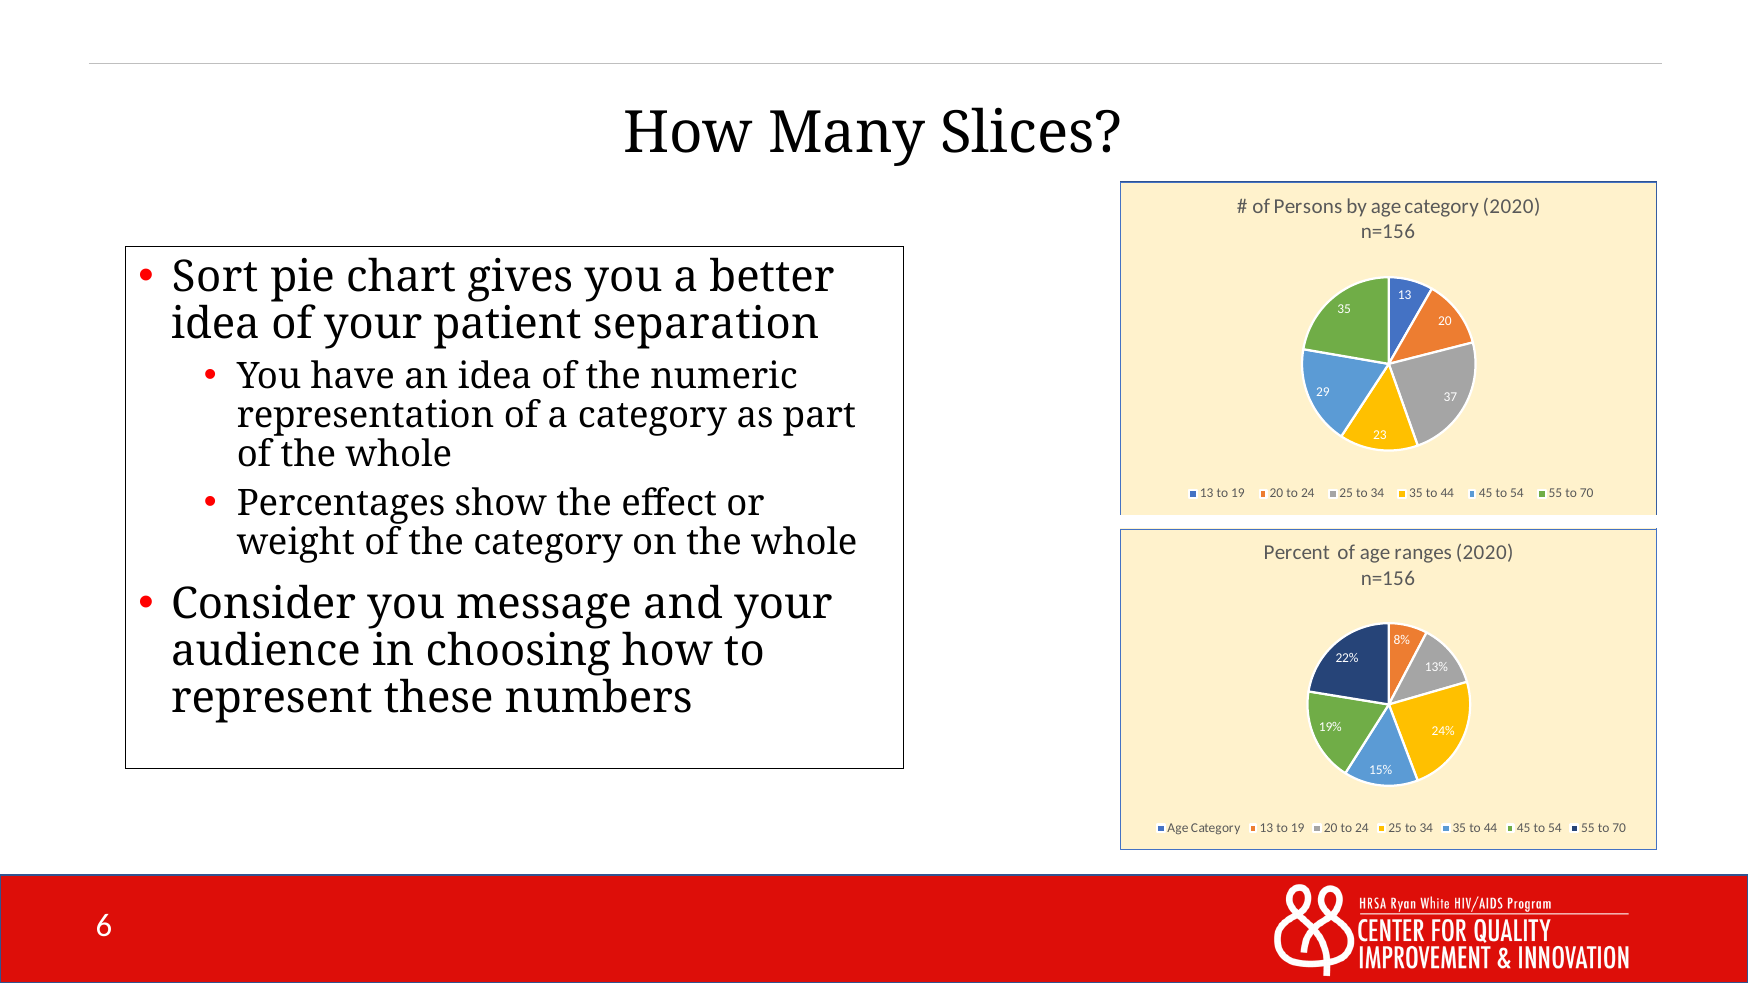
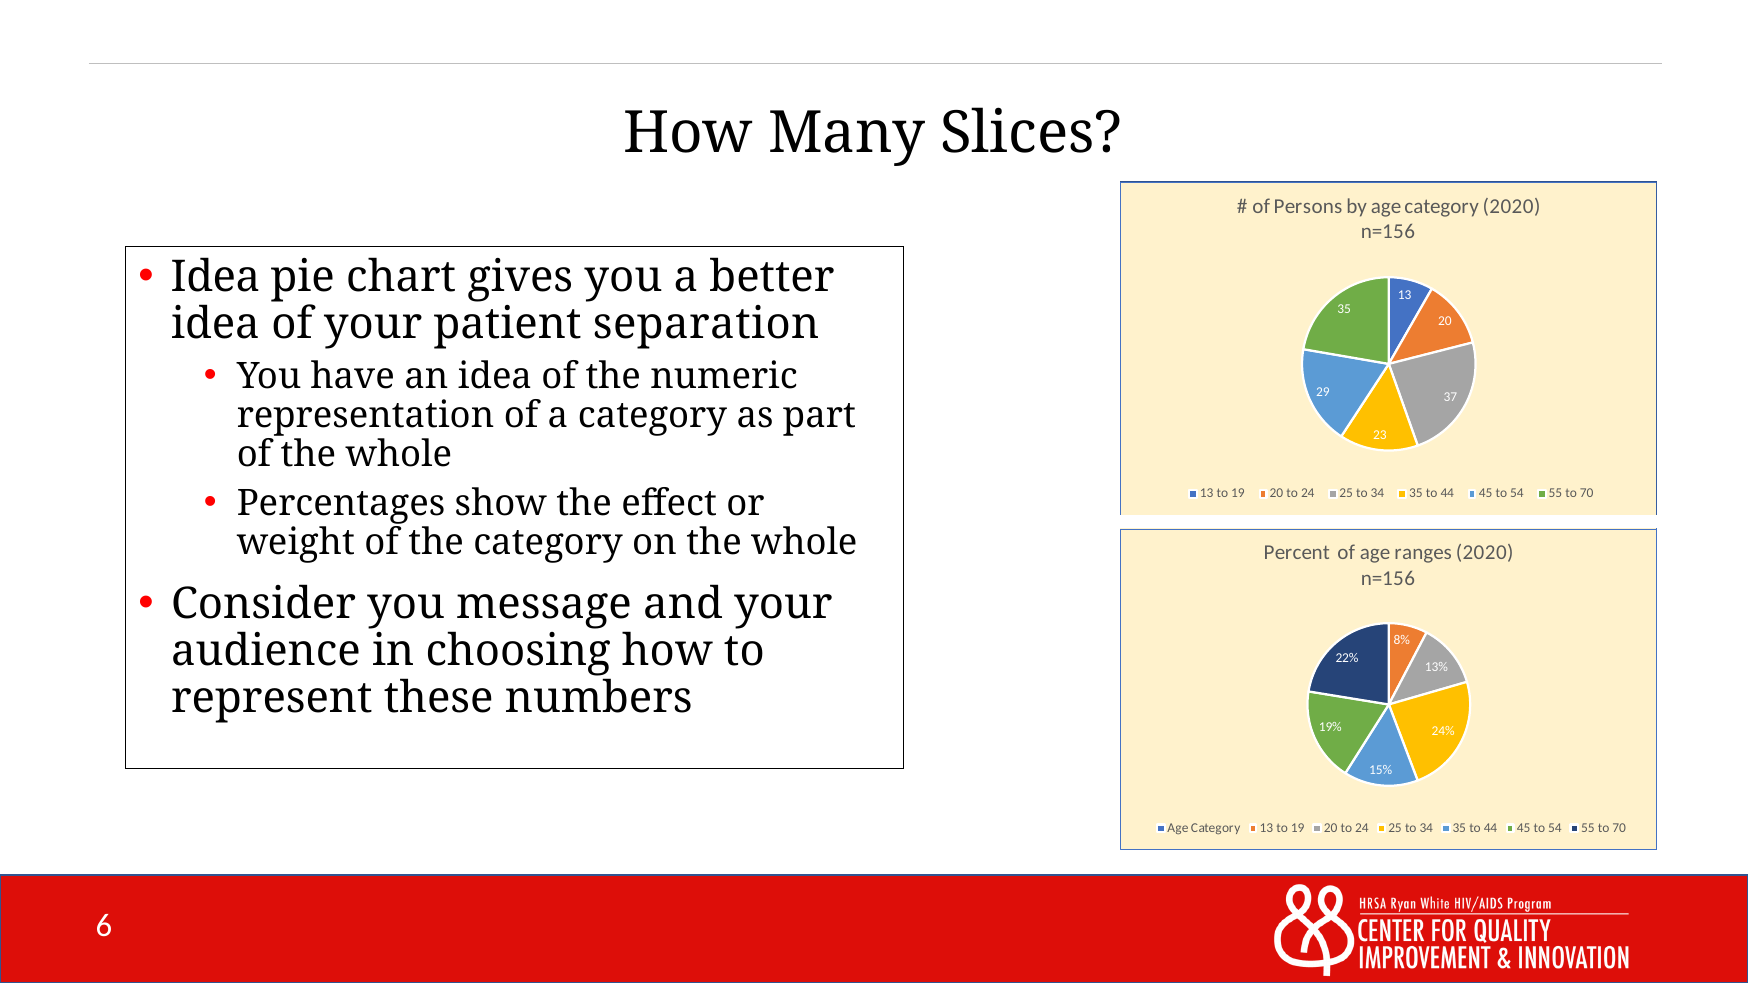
Sort: Sort -> Idea (215, 277)
